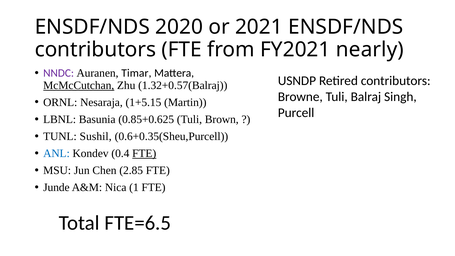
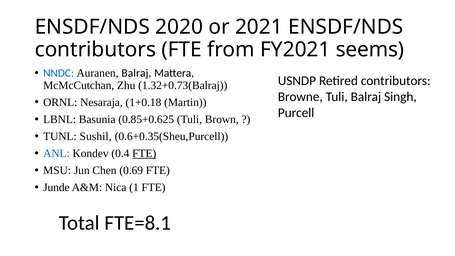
nearly: nearly -> seems (370, 49)
NNDC colour: purple -> blue (59, 73)
Auranen Timar: Timar -> Balraj (136, 73)
McMcCutchan underline: present -> none (79, 85)
1.32+0.57(Balraj: 1.32+0.57(Balraj -> 1.32+0.73(Balraj (183, 85)
1+5.15: 1+5.15 -> 1+0.18 (143, 102)
2.85: 2.85 -> 0.69 (131, 170)
FTE=6.5: FTE=6.5 -> FTE=8.1 (138, 223)
